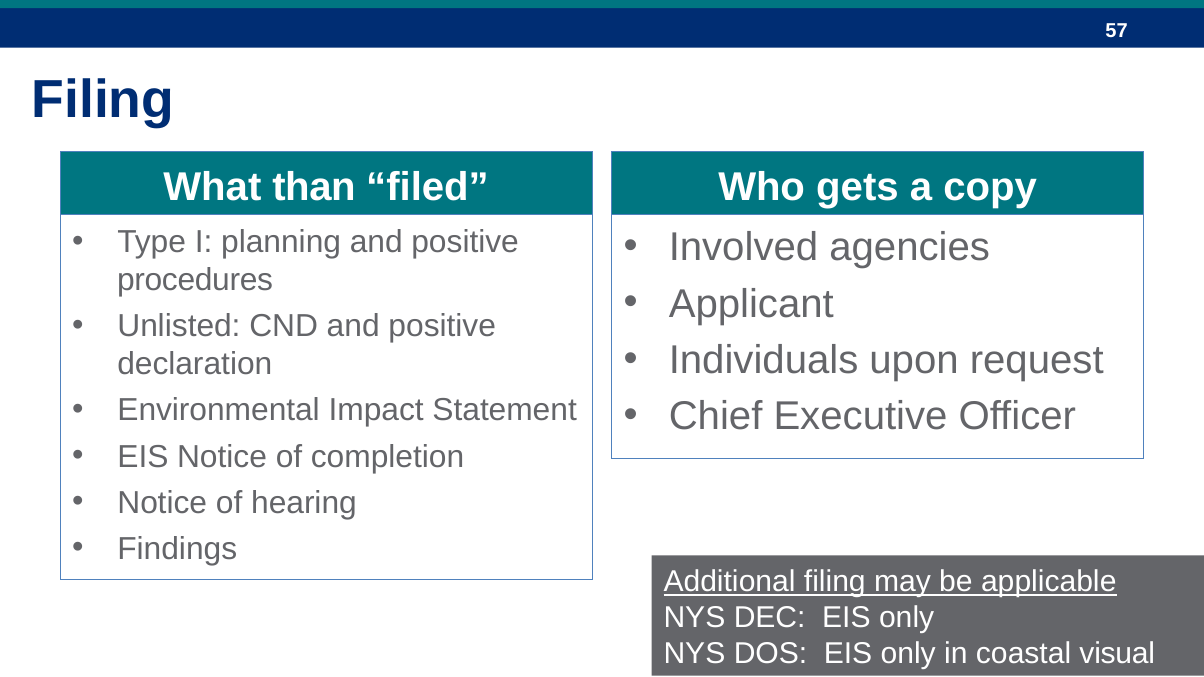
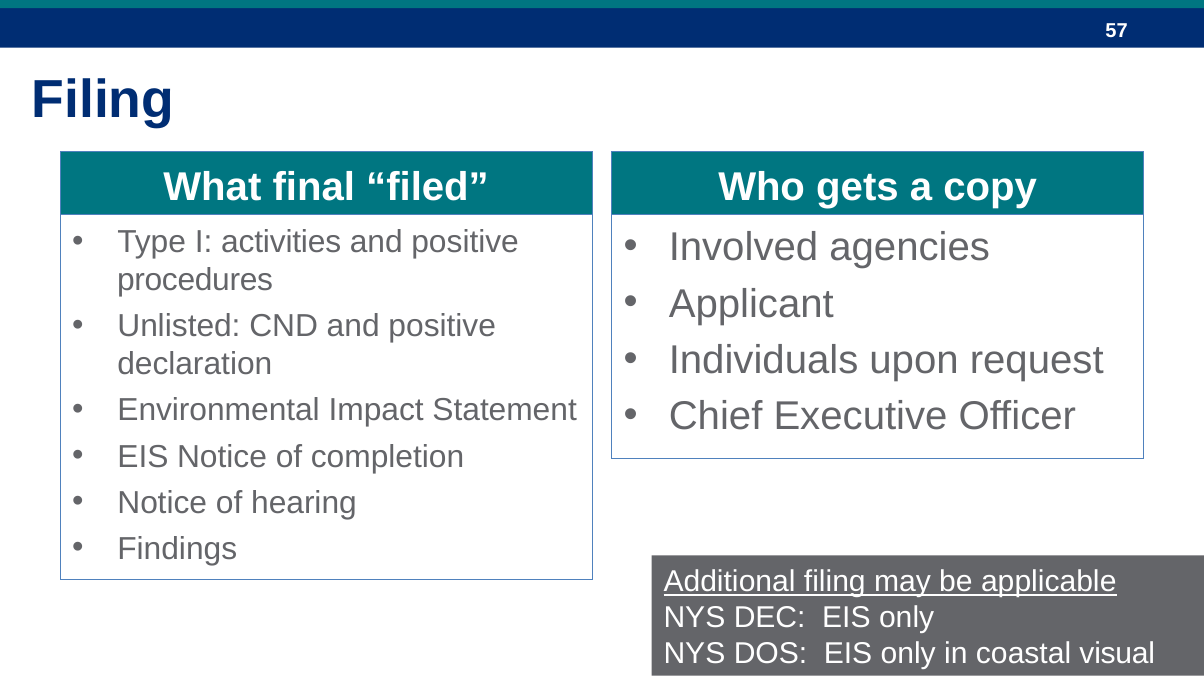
than: than -> final (314, 188)
planning: planning -> activities (281, 242)
